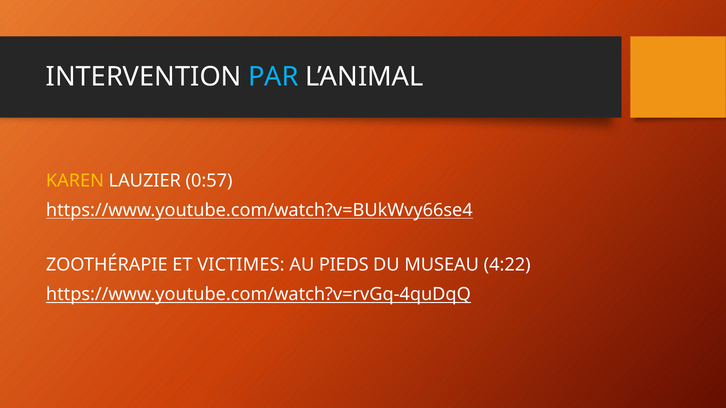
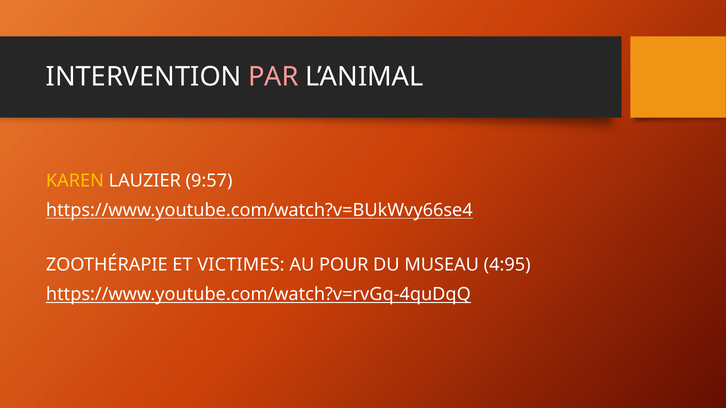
PAR colour: light blue -> pink (273, 77)
0:57: 0:57 -> 9:57 (209, 181)
PIEDS: PIEDS -> POUR (344, 265)
4:22: 4:22 -> 4:95 (507, 265)
